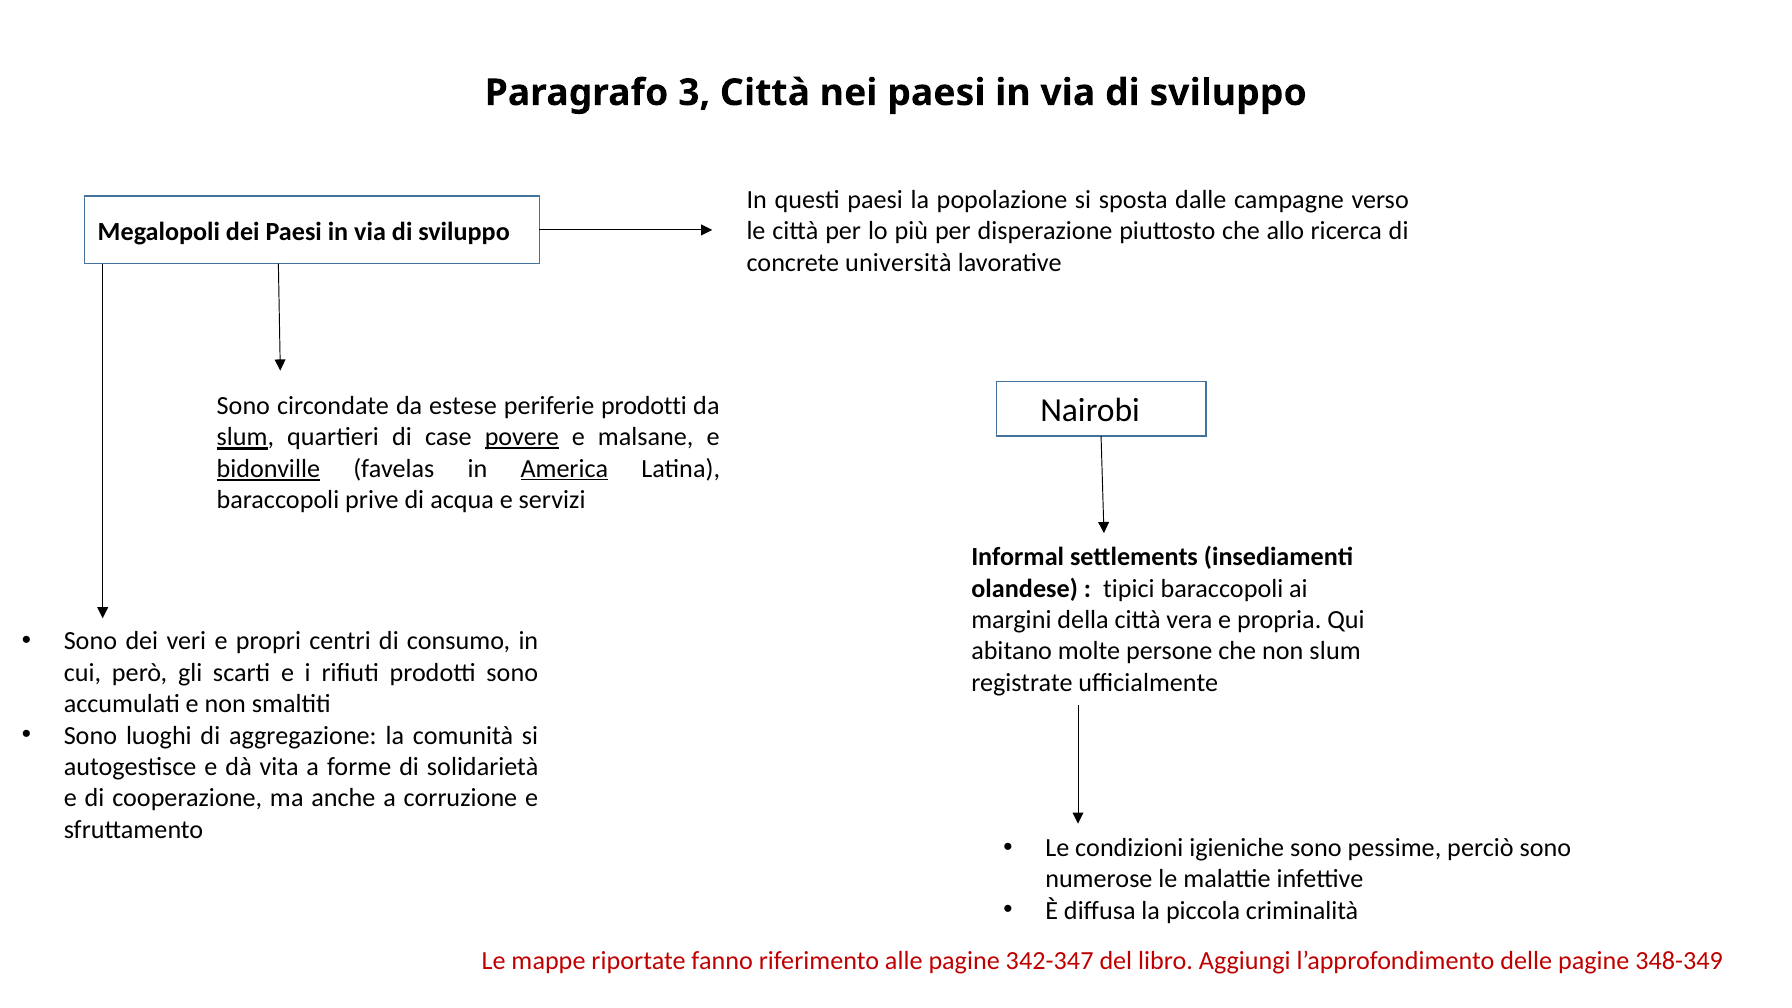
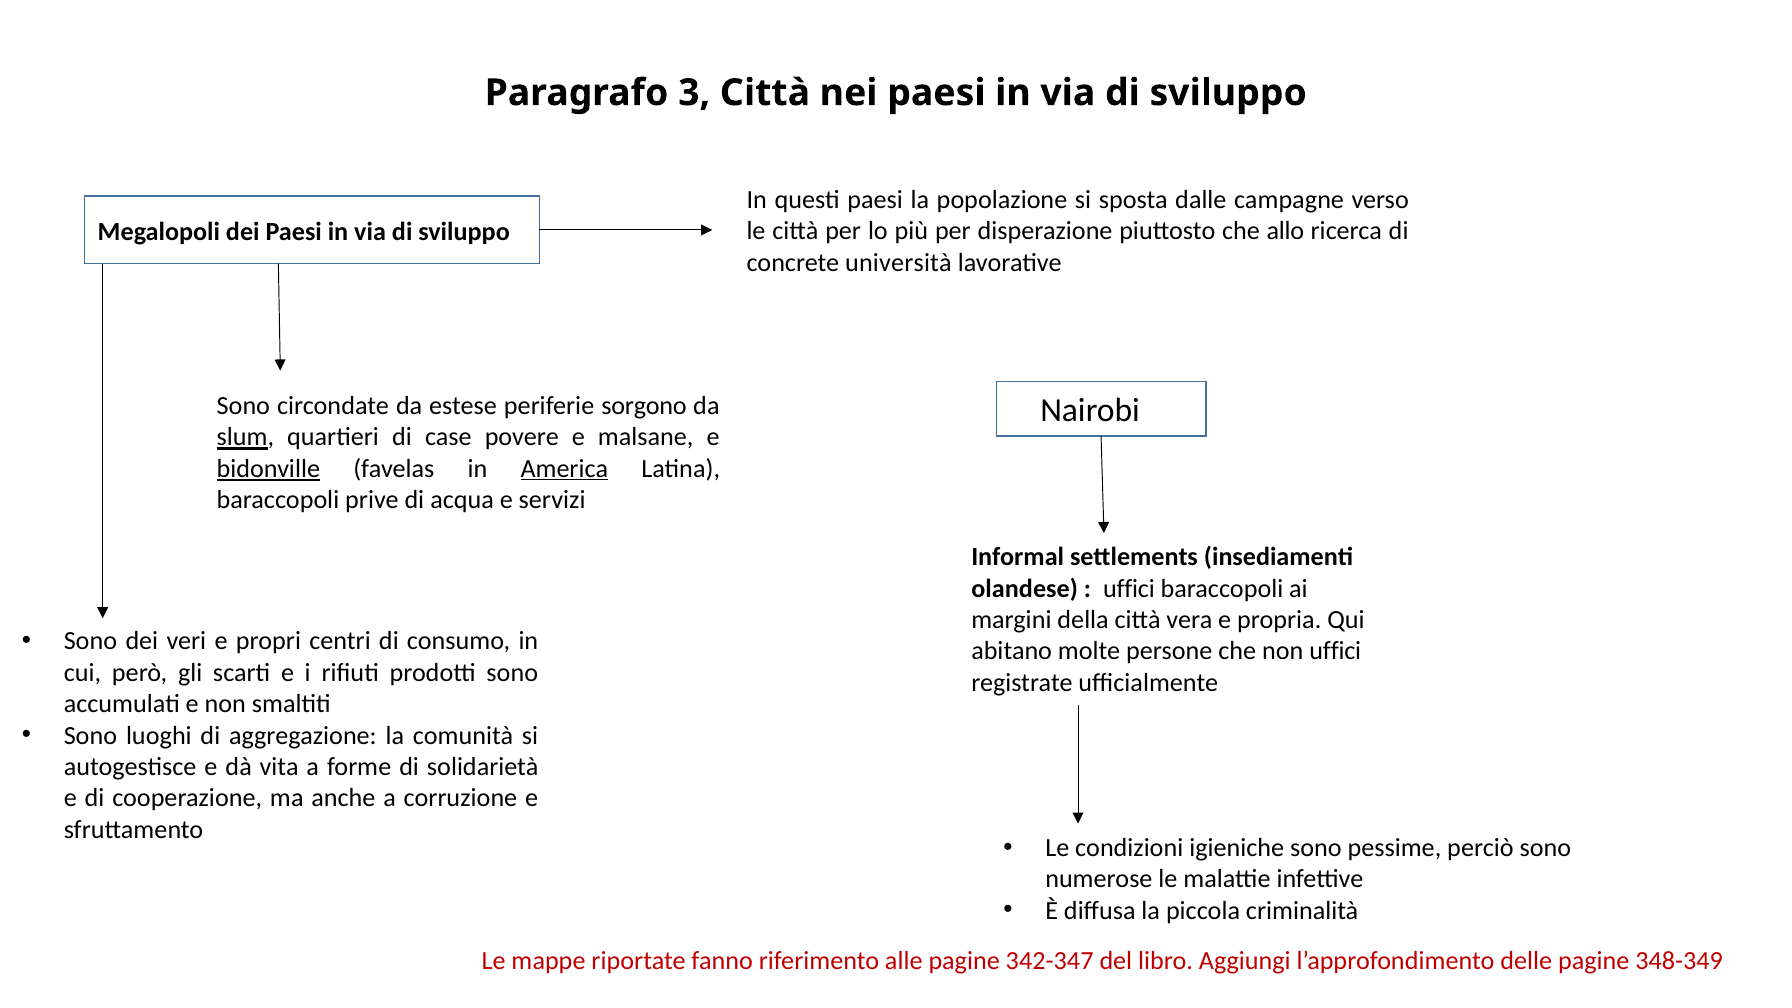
periferie prodotti: prodotti -> sorgono (644, 406)
povere underline: present -> none (522, 437)
tipici: tipici -> uffici (1129, 589)
non slum: slum -> uffici (1335, 651)
